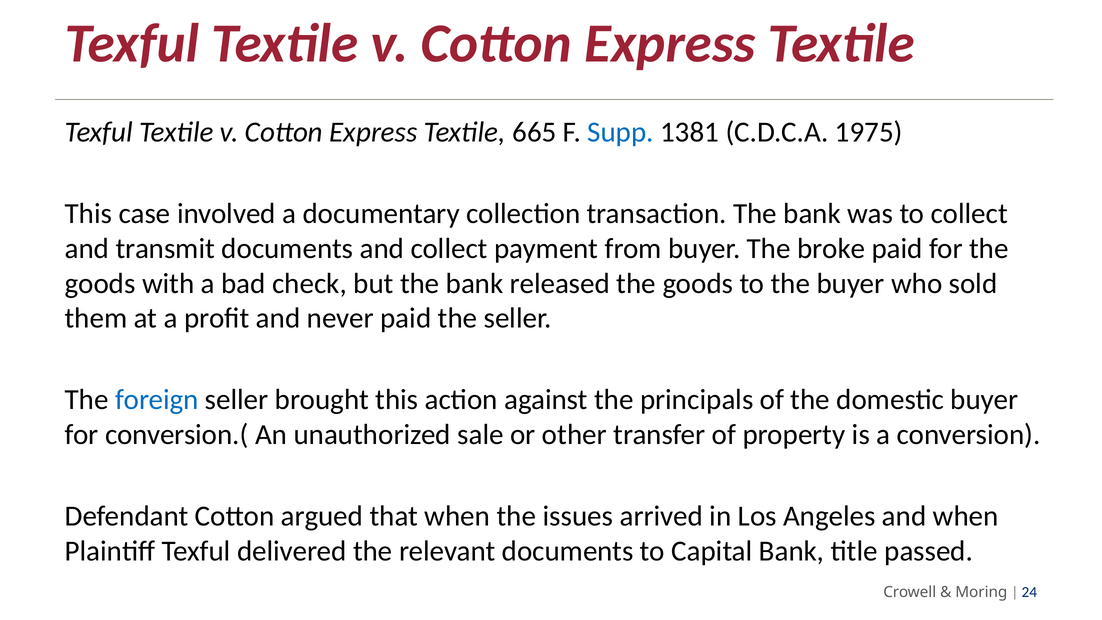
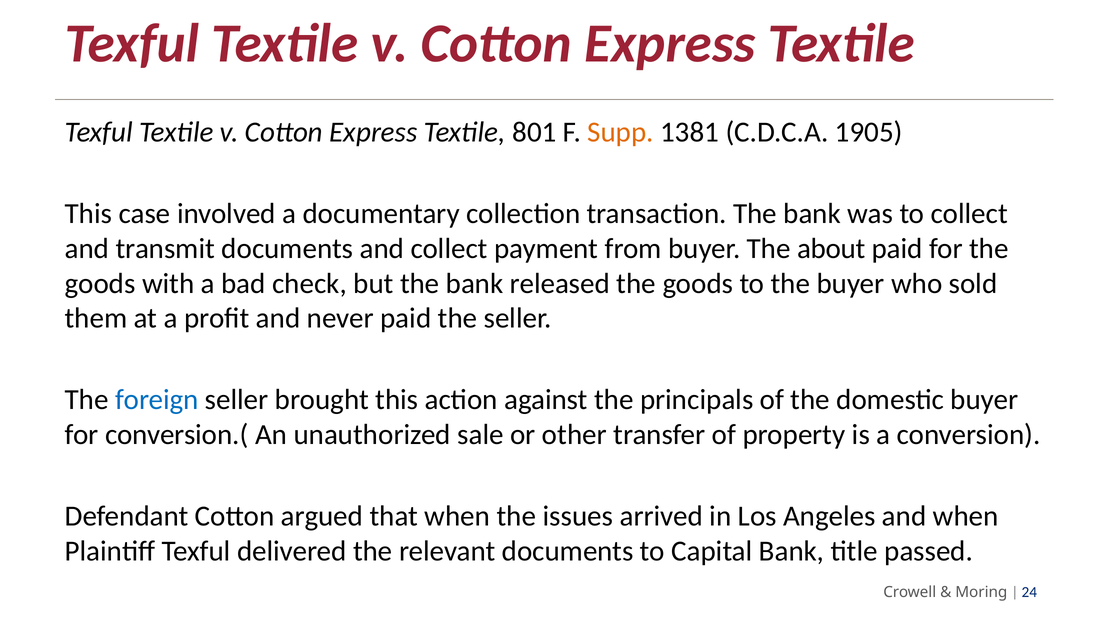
665: 665 -> 801 (534, 132)
Supp colour: blue -> orange (621, 132)
1975: 1975 -> 1905 (869, 132)
broke: broke -> about (831, 249)
